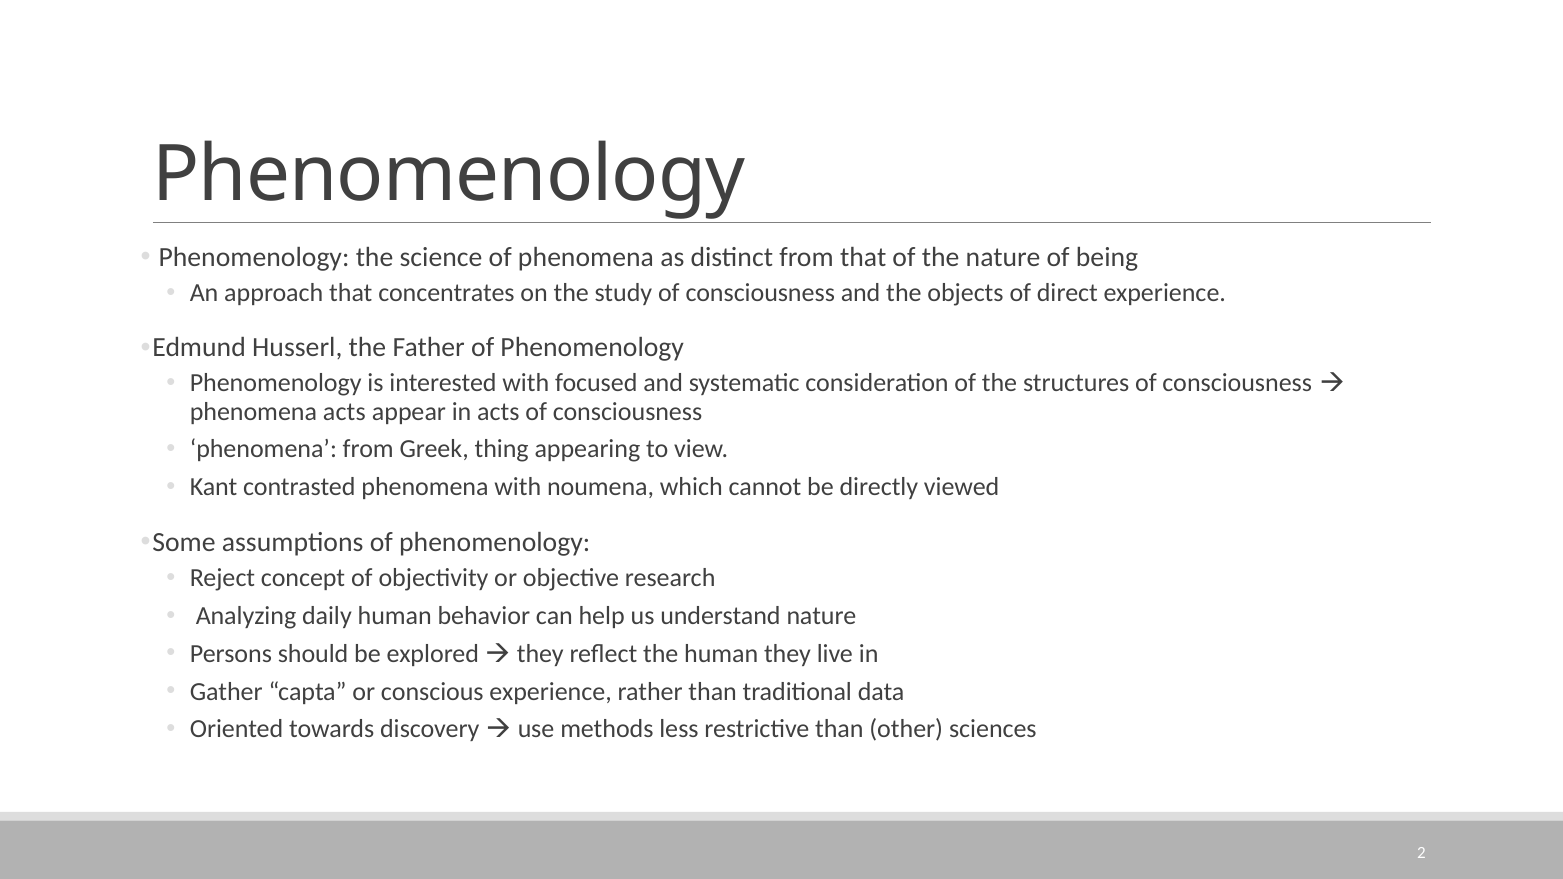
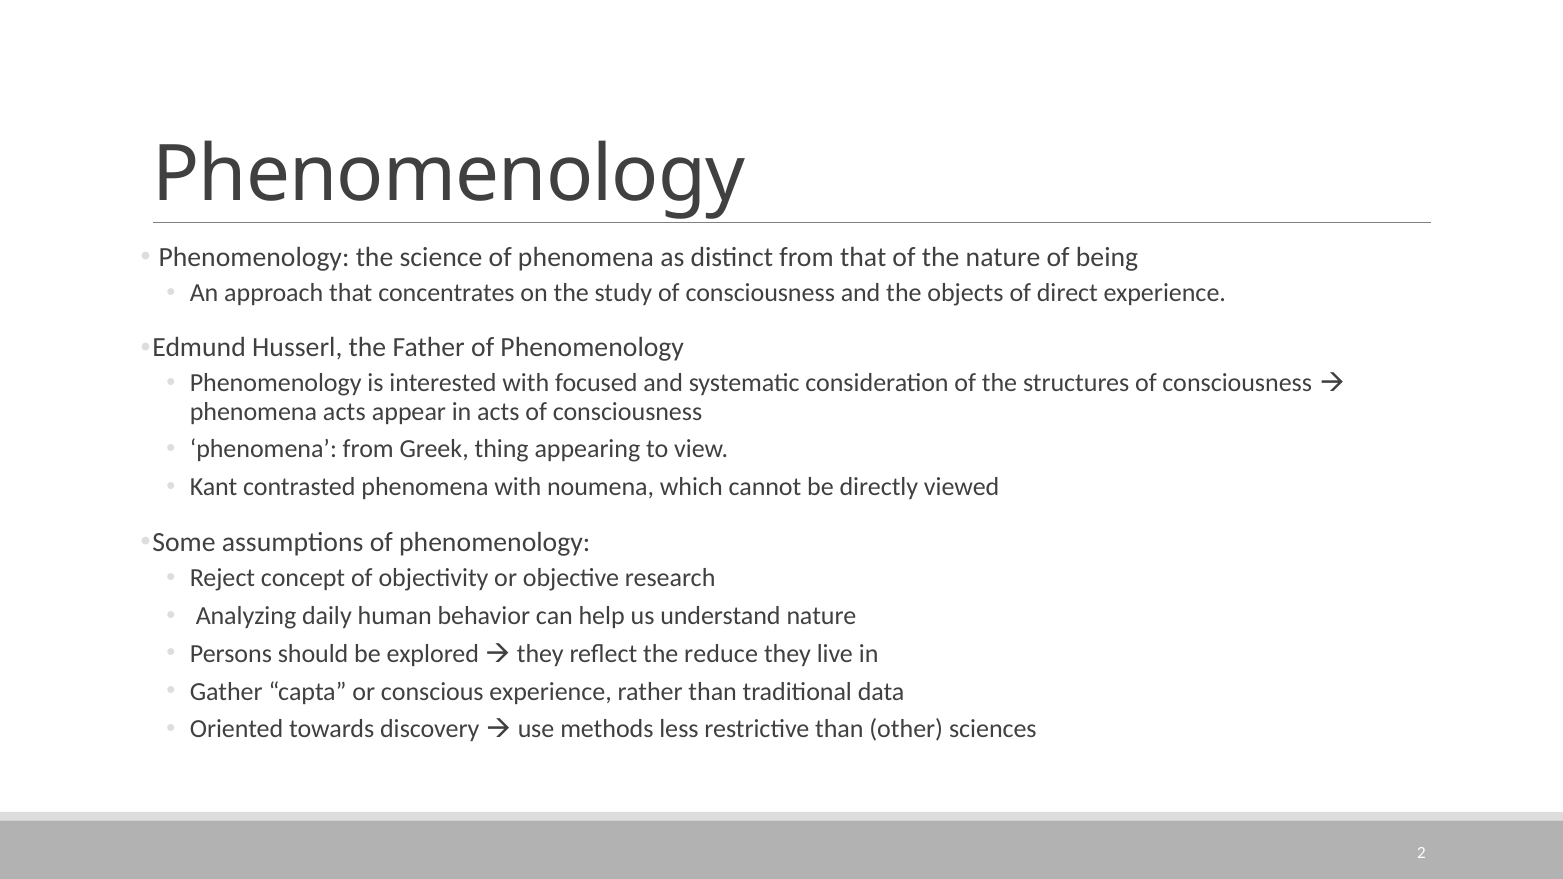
the human: human -> reduce (721, 654)
